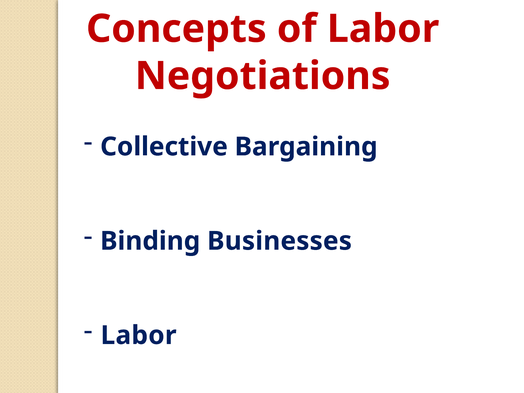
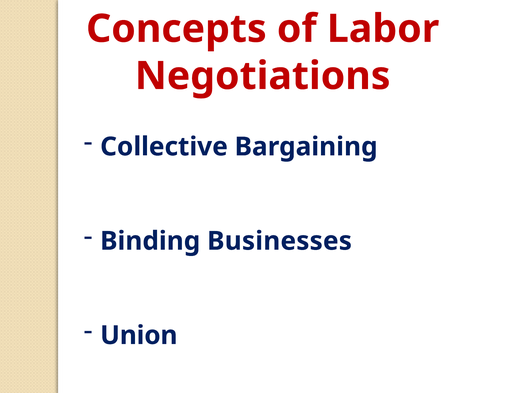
Labor: Labor -> Union (139, 335)
